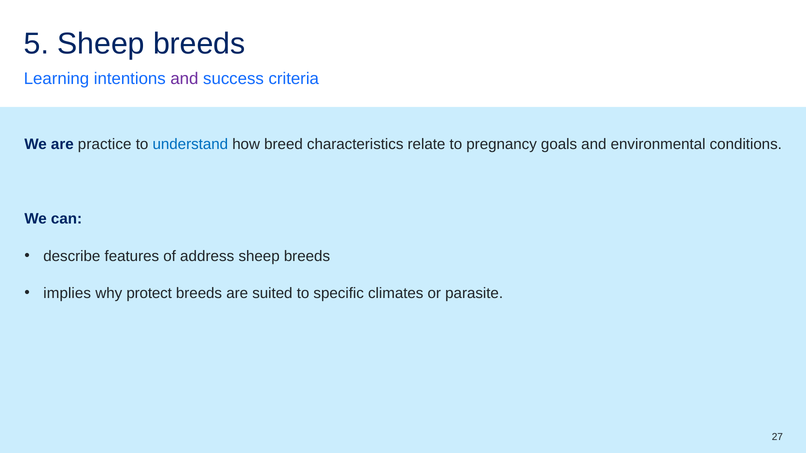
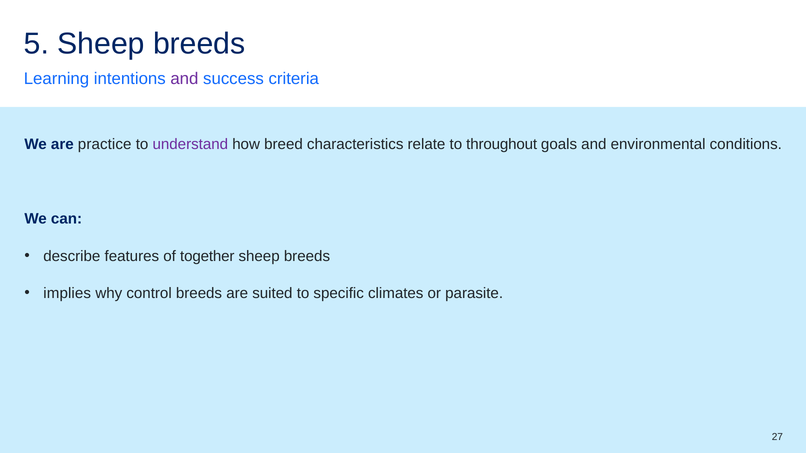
understand colour: blue -> purple (190, 144)
pregnancy: pregnancy -> throughout (502, 144)
address: address -> together (207, 256)
protect: protect -> control (149, 293)
